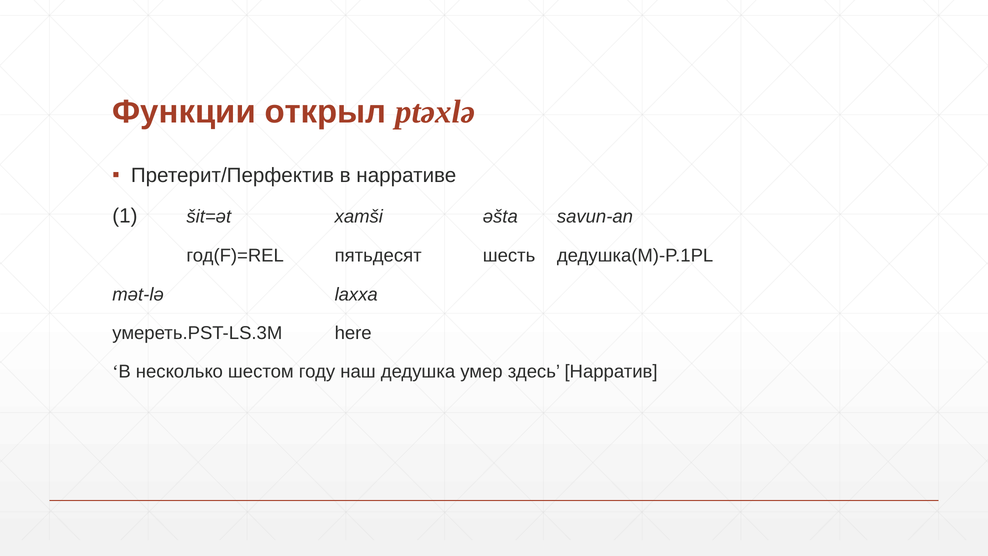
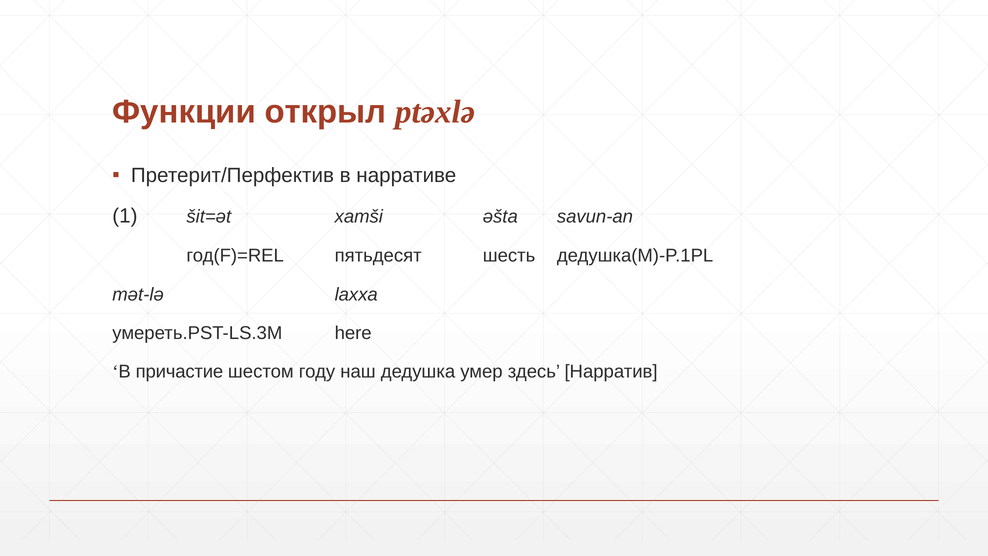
несколько: несколько -> причастие (179, 371)
